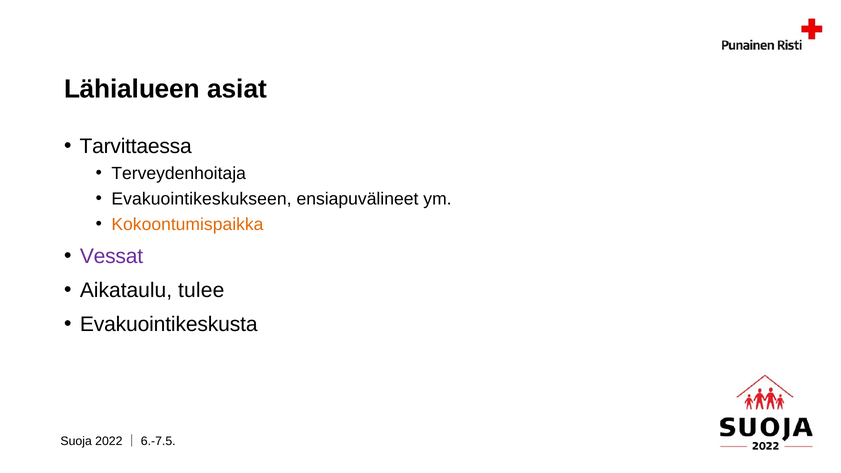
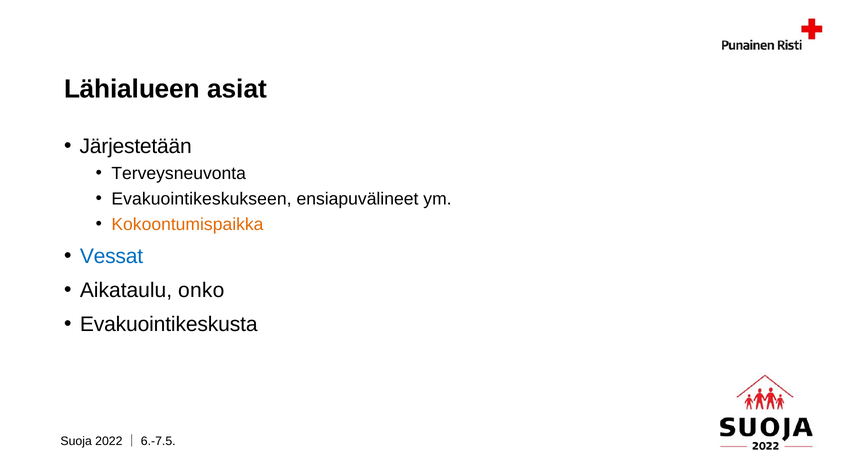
Tarvittaessa: Tarvittaessa -> Järjestetään (136, 146)
Terveydenhoitaja: Terveydenhoitaja -> Terveysneuvonta (179, 174)
Vessat colour: purple -> blue (111, 257)
tulee: tulee -> onko (201, 291)
